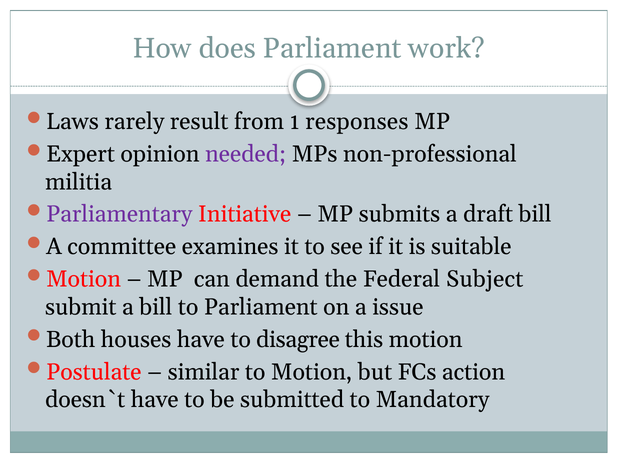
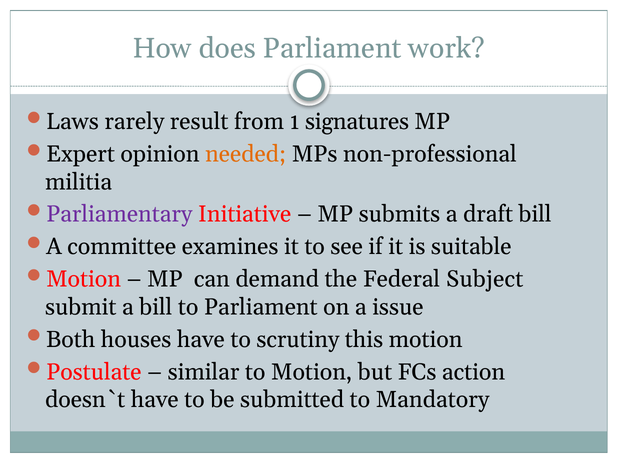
responses: responses -> signatures (357, 122)
needed colour: purple -> orange (246, 154)
disagree: disagree -> scrutiny (298, 340)
